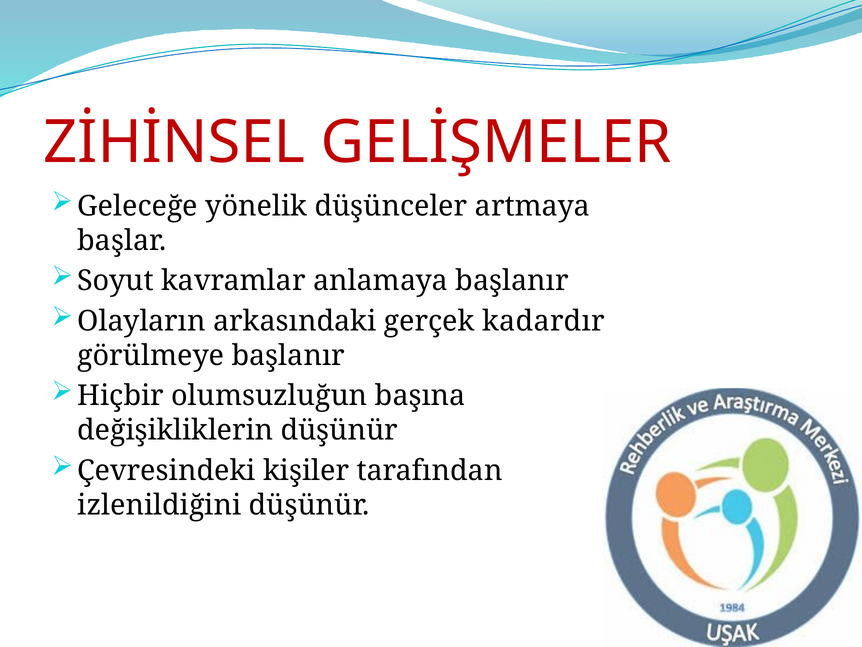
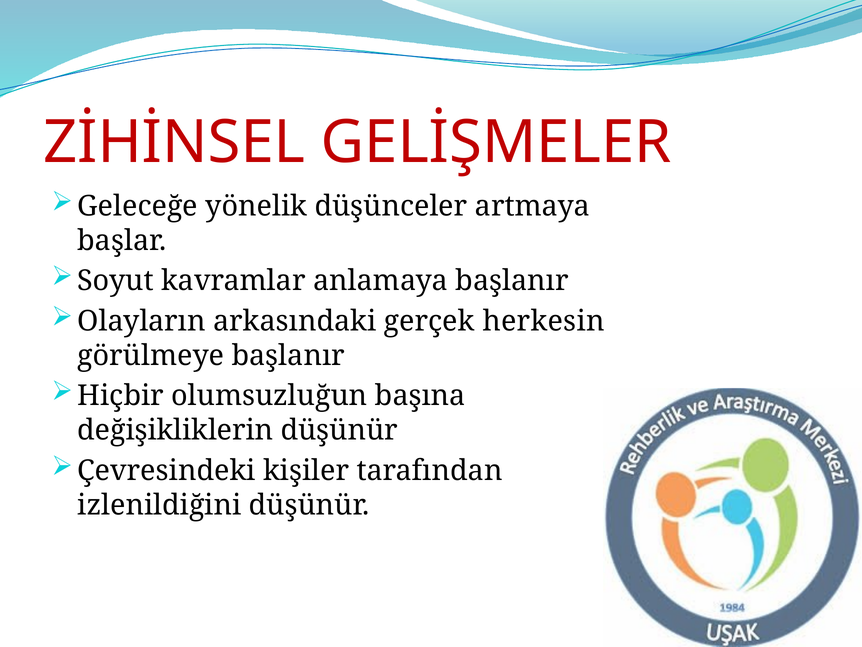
kadardır: kadardır -> herkesin (544, 321)
